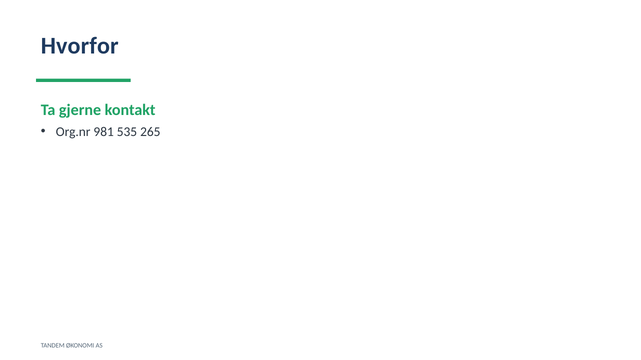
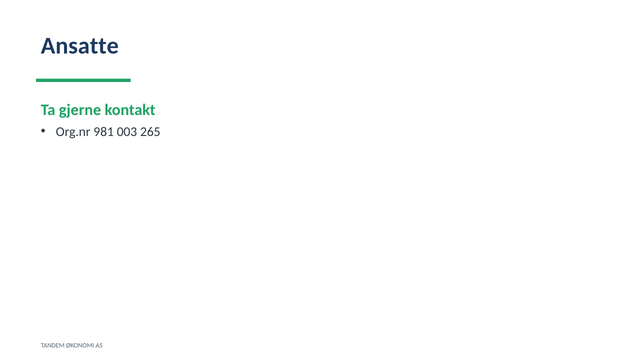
Hvorfor: Hvorfor -> Ansatte (80, 46)
535: 535 -> 003 (127, 132)
